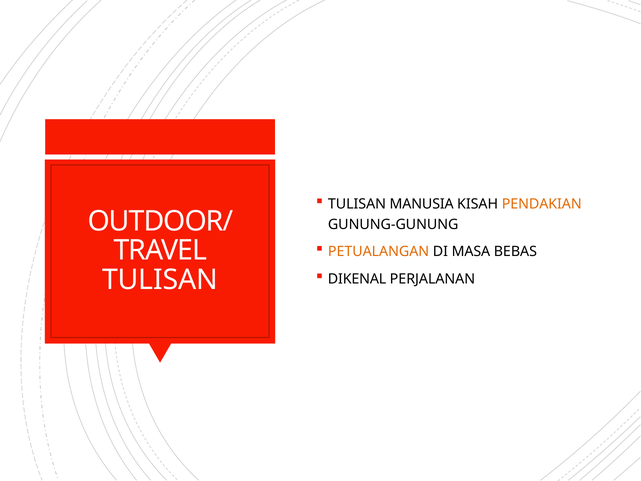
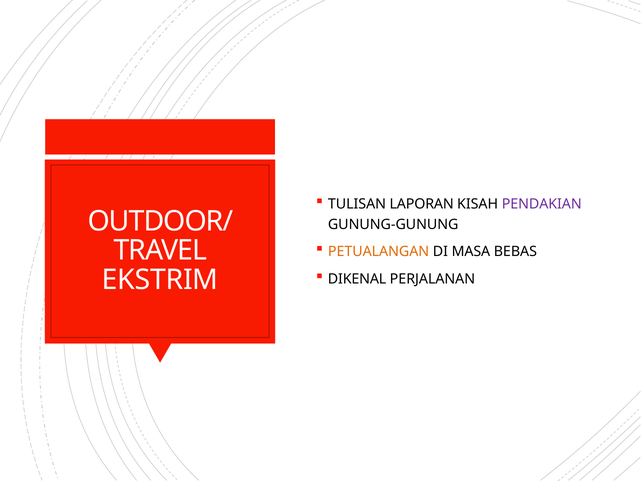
MANUSIA: MANUSIA -> LAPORAN (422, 204)
PENDAKIAN colour: orange -> purple (542, 204)
TULISAN: TULISAN -> EKSTRIM (160, 280)
